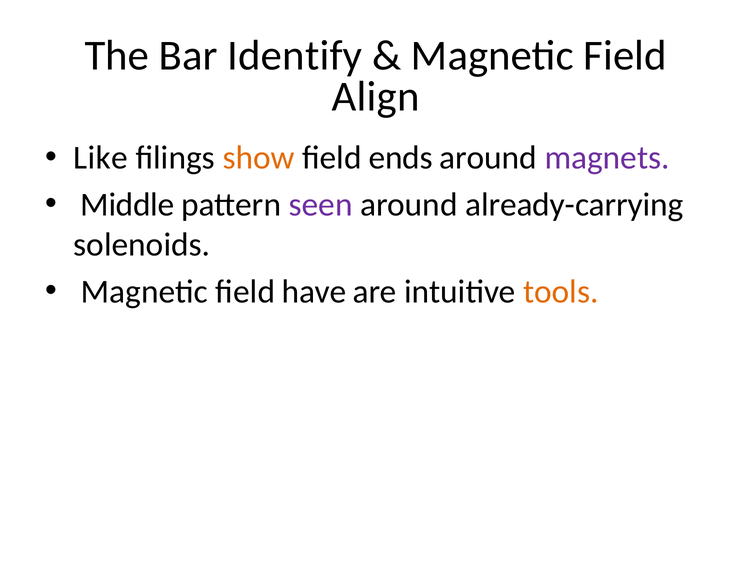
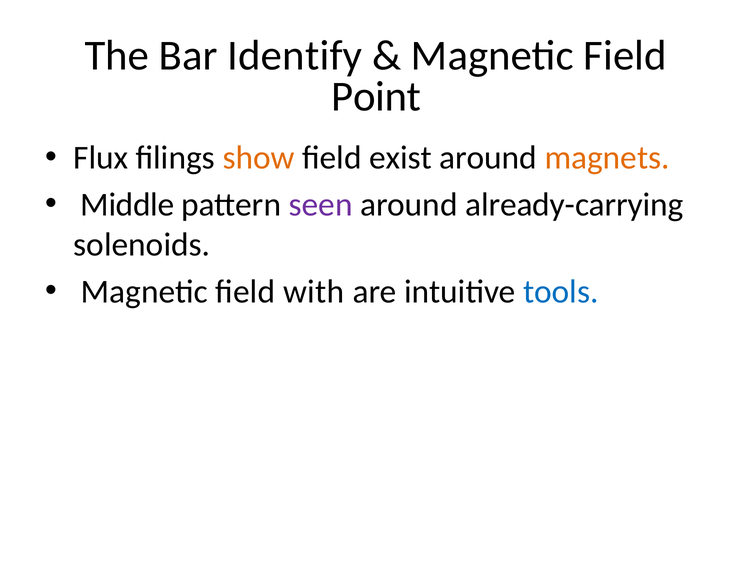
Align: Align -> Point (376, 97)
Like: Like -> Flux (101, 158)
ends: ends -> exist (401, 158)
magnets colour: purple -> orange (607, 158)
have: have -> with (314, 291)
tools colour: orange -> blue (561, 291)
